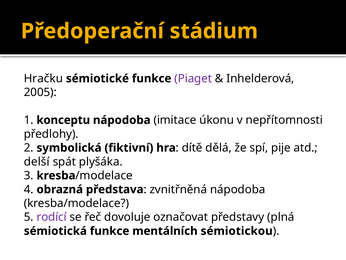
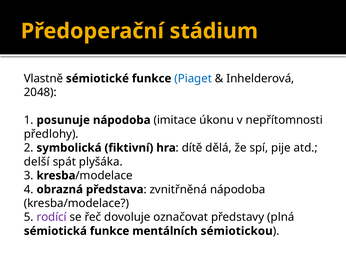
Hračku: Hračku -> Vlastně (43, 78)
Piaget colour: purple -> blue (193, 78)
2005: 2005 -> 2048 (40, 92)
konceptu: konceptu -> posunuje (63, 120)
